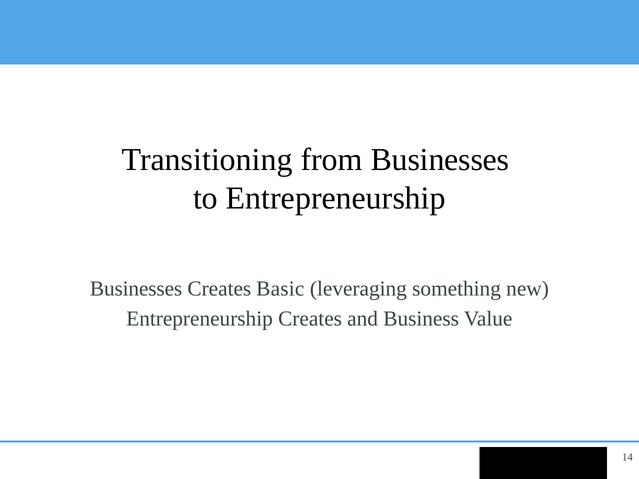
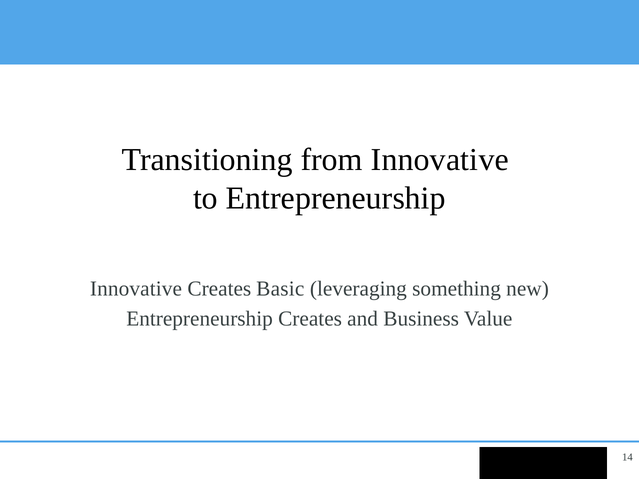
from Businesses: Businesses -> Innovative (440, 160)
Businesses: Businesses -> Innovative (136, 289)
